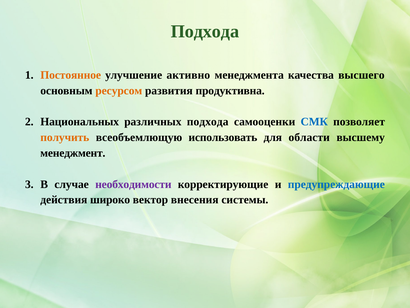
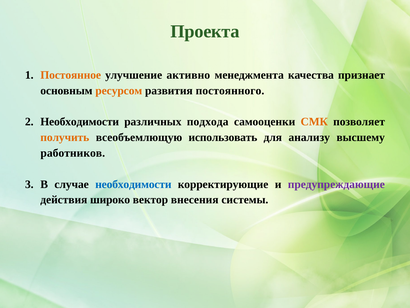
Подхода: Подхода -> Проекта (205, 31)
высшего: высшего -> признает (361, 75)
продуктивна: продуктивна -> постоянного (230, 90)
Национальных: Национальных -> Необходимости (80, 122)
СМК colour: blue -> orange (314, 122)
области: области -> анализу (309, 137)
менеджмент: менеджмент -> работников (73, 153)
необходимости colour: purple -> blue (133, 184)
предупреждающие colour: blue -> purple (336, 184)
